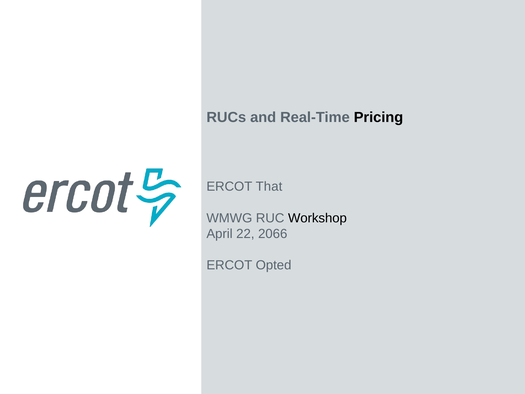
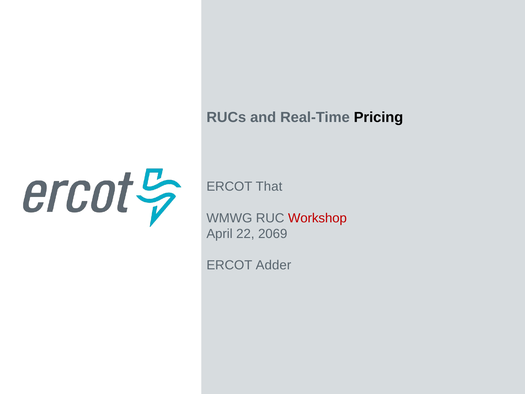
Workshop colour: black -> red (317, 218)
2066: 2066 -> 2069 (273, 234)
Opted: Opted -> Adder (273, 265)
